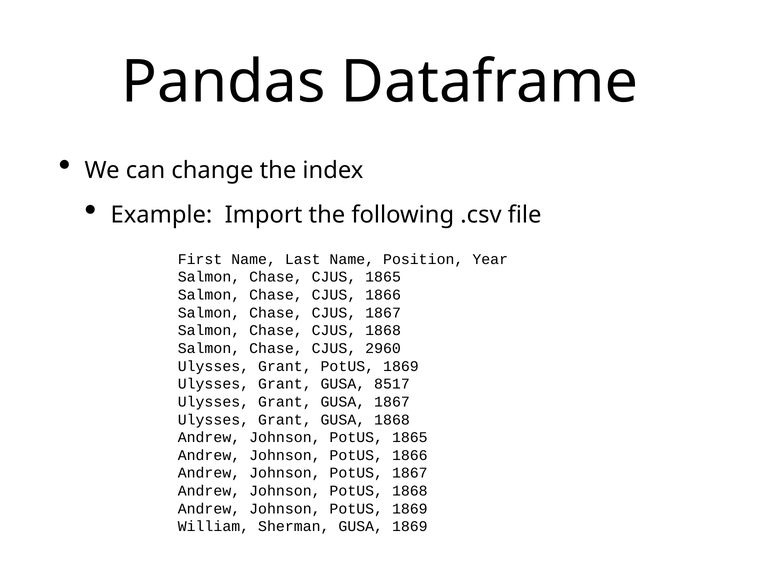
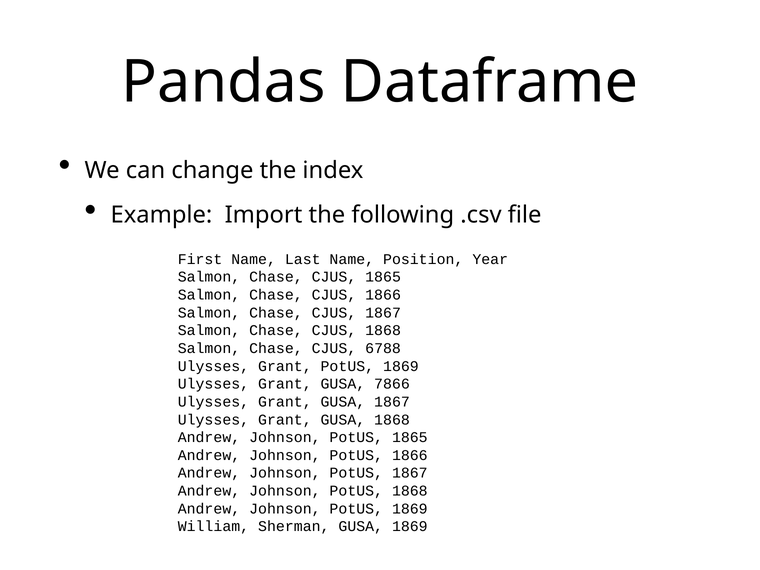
2960: 2960 -> 6788 (383, 348)
8517: 8517 -> 7866 (392, 384)
